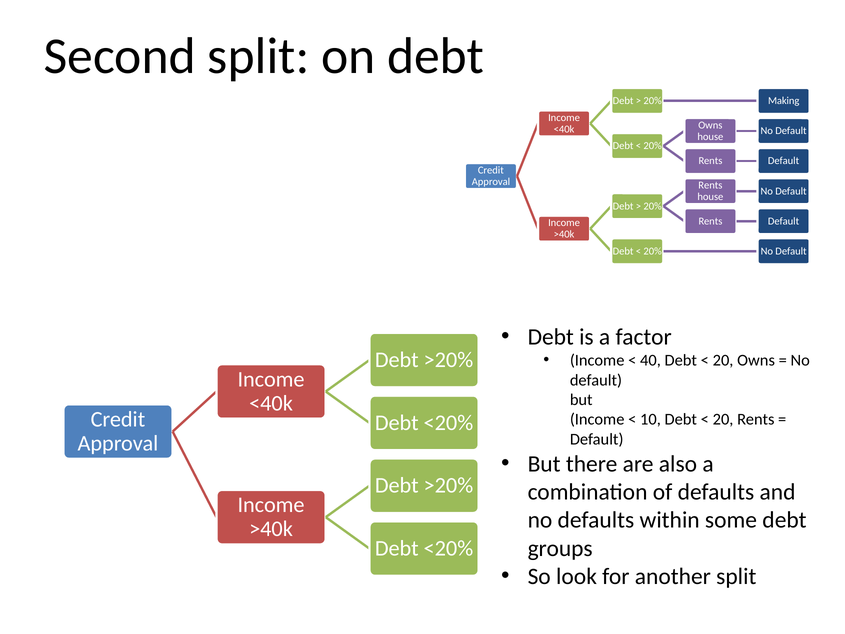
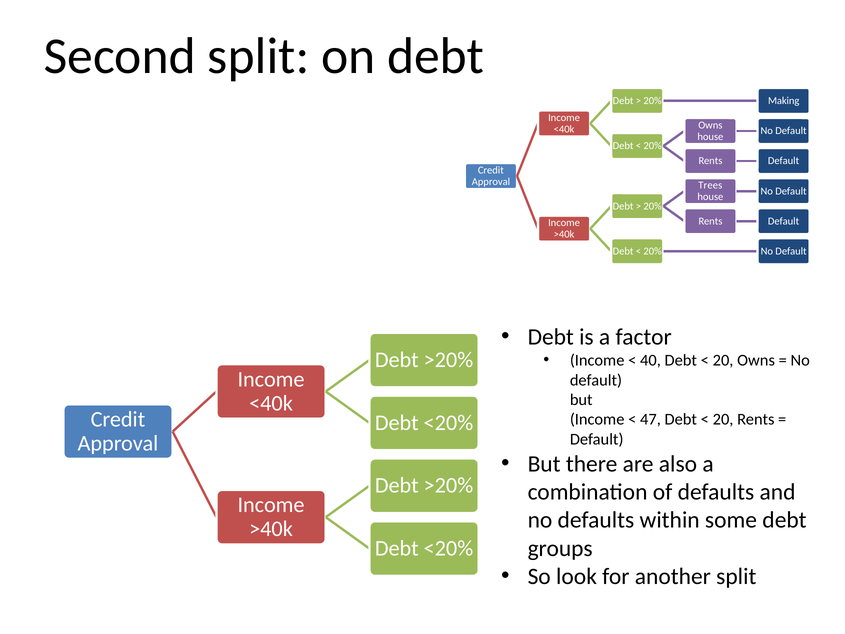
Rents: Rents -> Trees (710, 185)
10: 10 -> 47 (650, 419)
